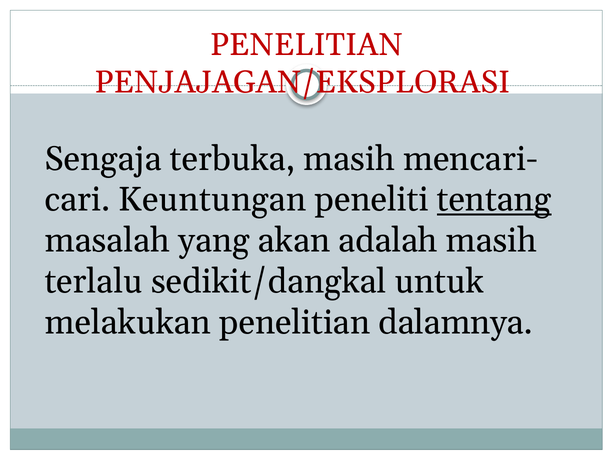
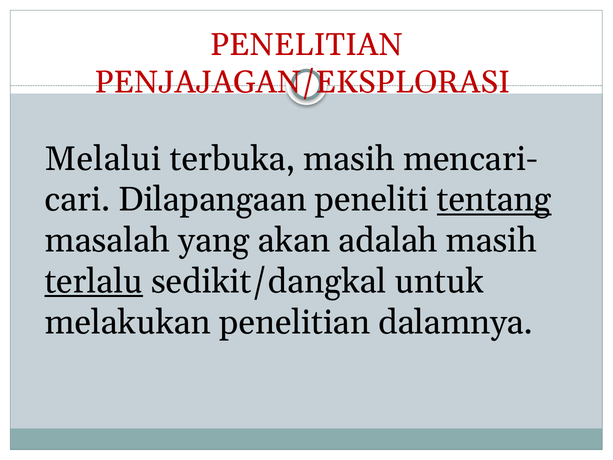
Sengaja: Sengaja -> Melalui (103, 159)
Keuntungan: Keuntungan -> Dilapangaan (213, 200)
terlalu underline: none -> present (94, 281)
